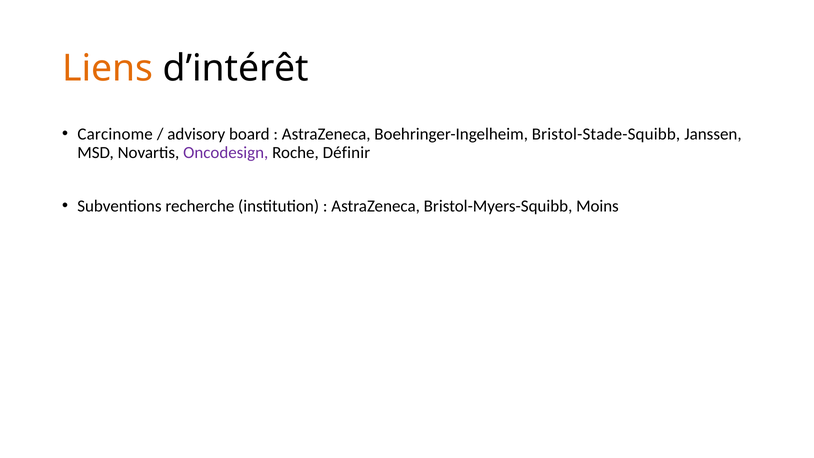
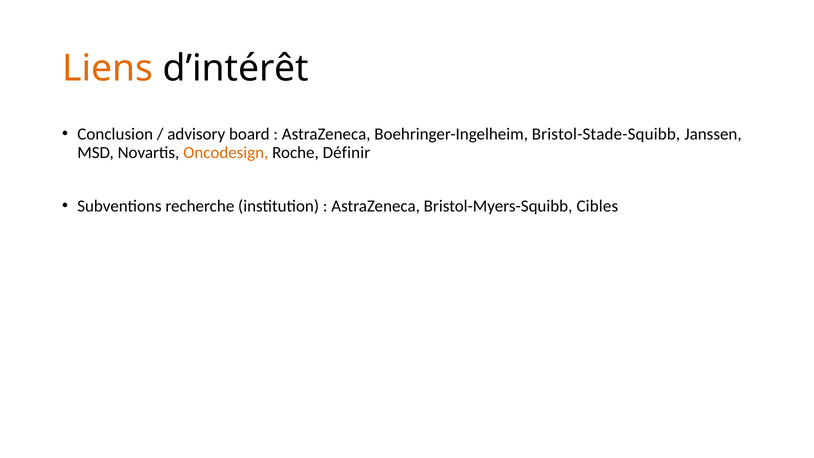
Carcinome: Carcinome -> Conclusion (115, 134)
Oncodesign colour: purple -> orange (226, 152)
Moins: Moins -> Cibles (597, 206)
